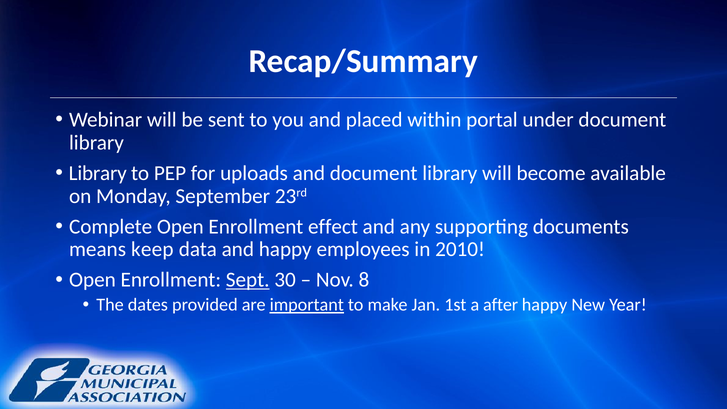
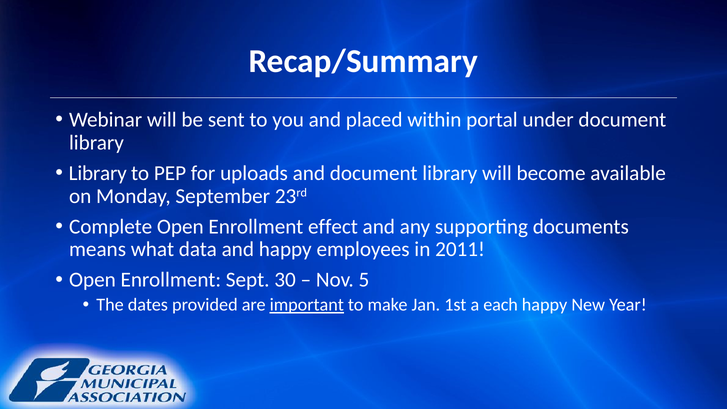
keep: keep -> what (152, 249)
2010: 2010 -> 2011 (460, 249)
Sept underline: present -> none (248, 280)
8: 8 -> 5 (364, 280)
after: after -> each (501, 305)
